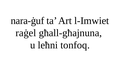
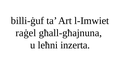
nara-ġuf: nara-ġuf -> billi-ġuf (27, 21)
tonfoq: tonfoq -> inzerta (75, 45)
